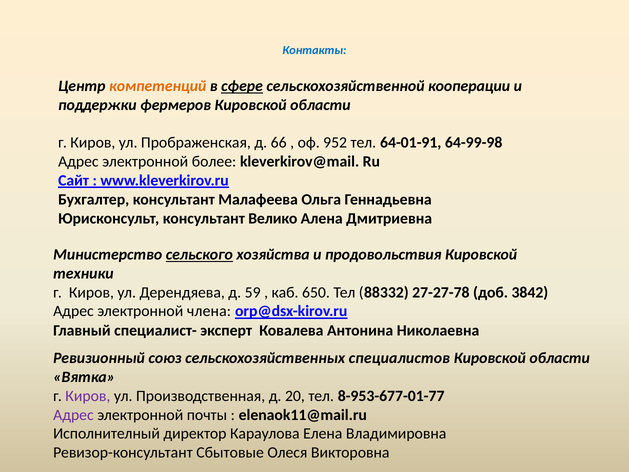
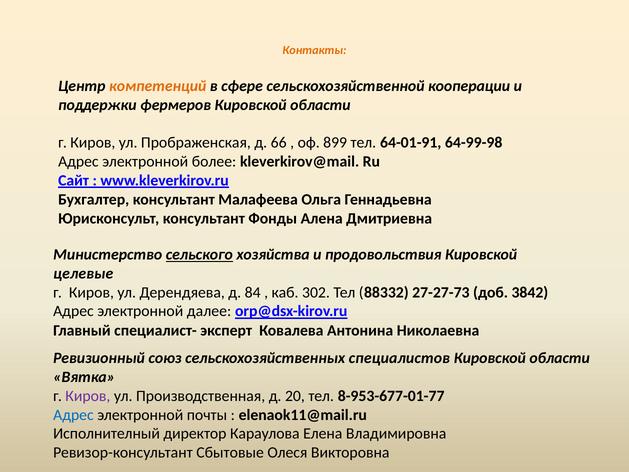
Контакты colour: blue -> orange (314, 50)
сфере underline: present -> none (242, 86)
952: 952 -> 899 (335, 143)
Велико: Велико -> Фонды (273, 218)
техники: техники -> целевые (83, 273)
59: 59 -> 84 (253, 292)
650: 650 -> 302 (316, 292)
27-27-78: 27-27-78 -> 27-27-73 (441, 292)
члена: члена -> далее (209, 311)
Адрес colour: purple -> blue (73, 415)
